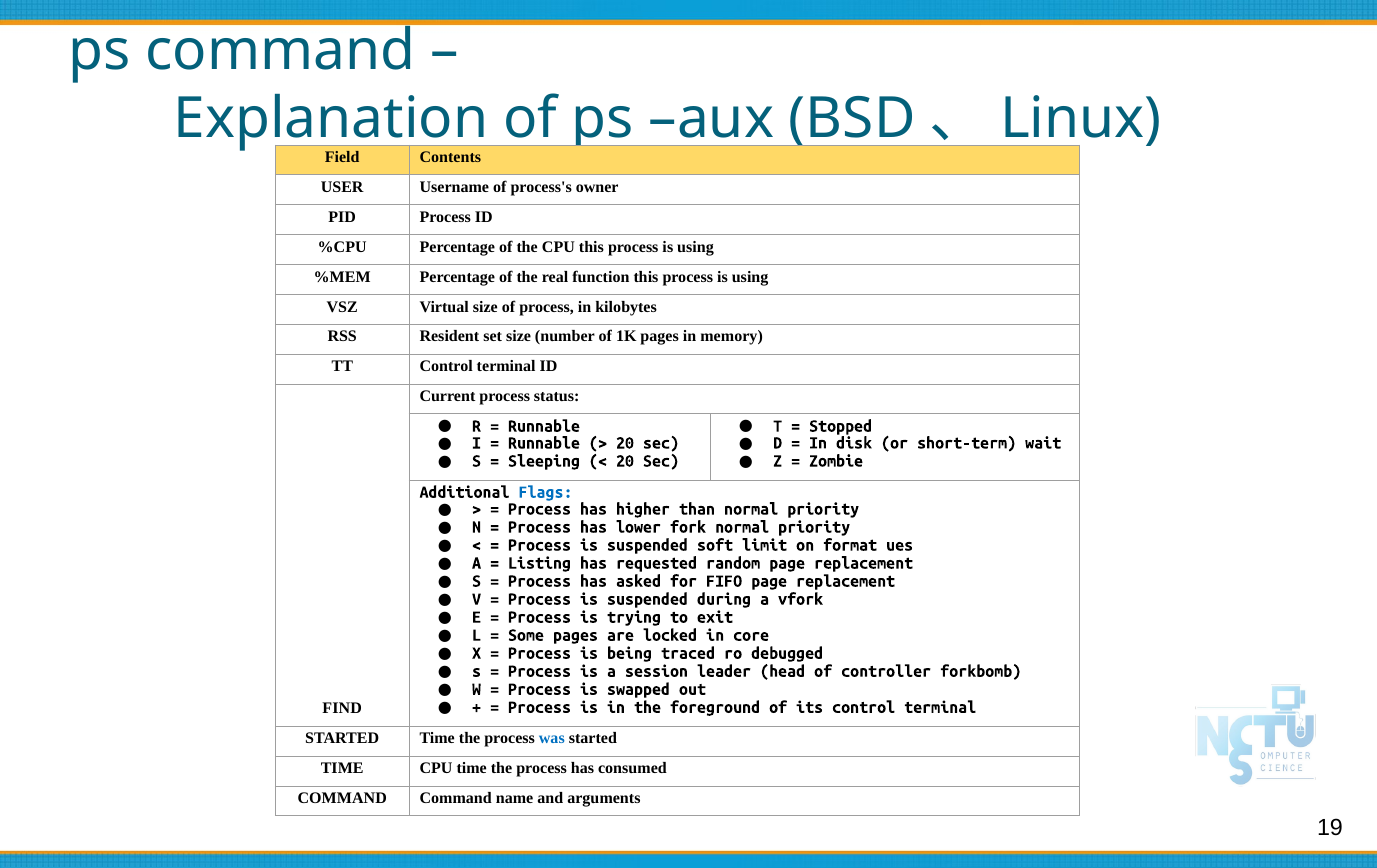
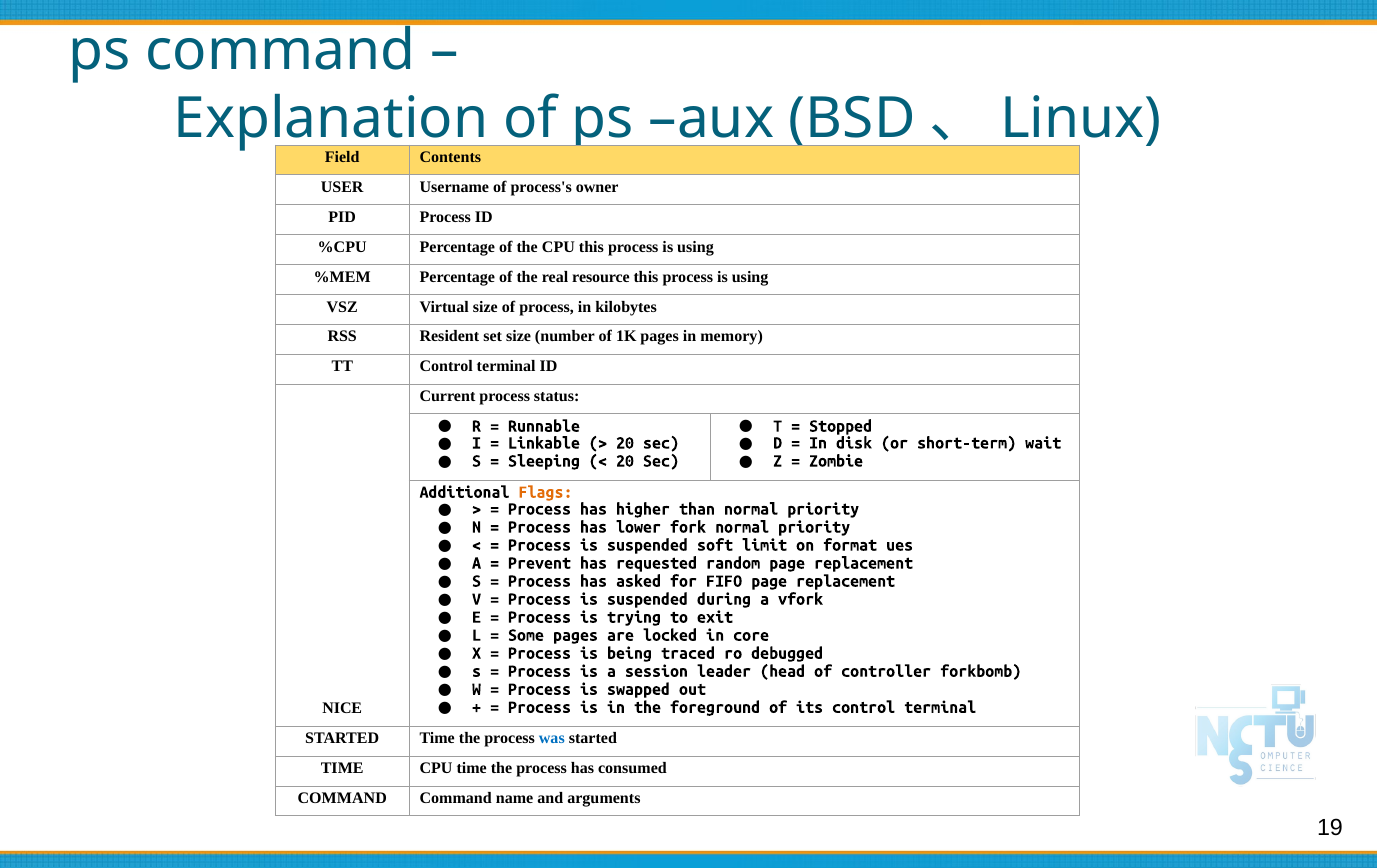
function: function -> resource (601, 277)
Runnable: Runnable -> Linkable (544, 443)
Flags colour: blue -> orange (546, 492)
Listing: Listing -> Prevent (540, 563)
FIND: FIND -> NICE (342, 708)
